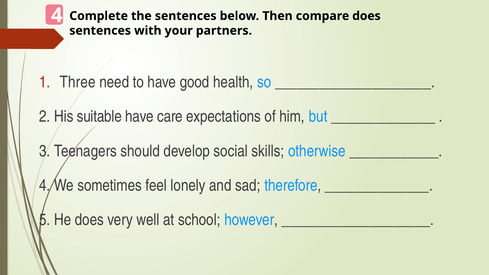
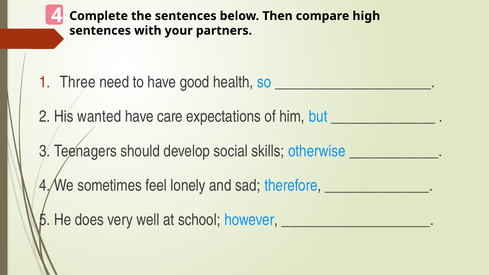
compare does: does -> high (366, 16)
suitable: suitable -> wanted (99, 117)
